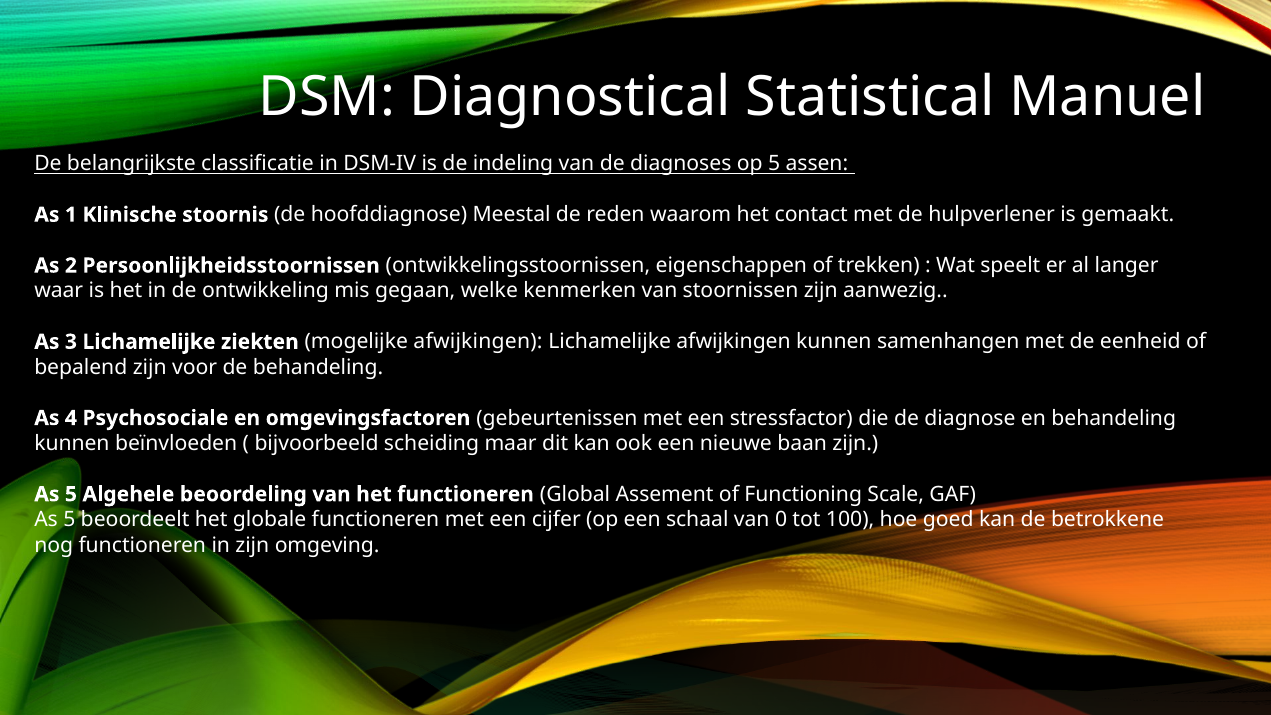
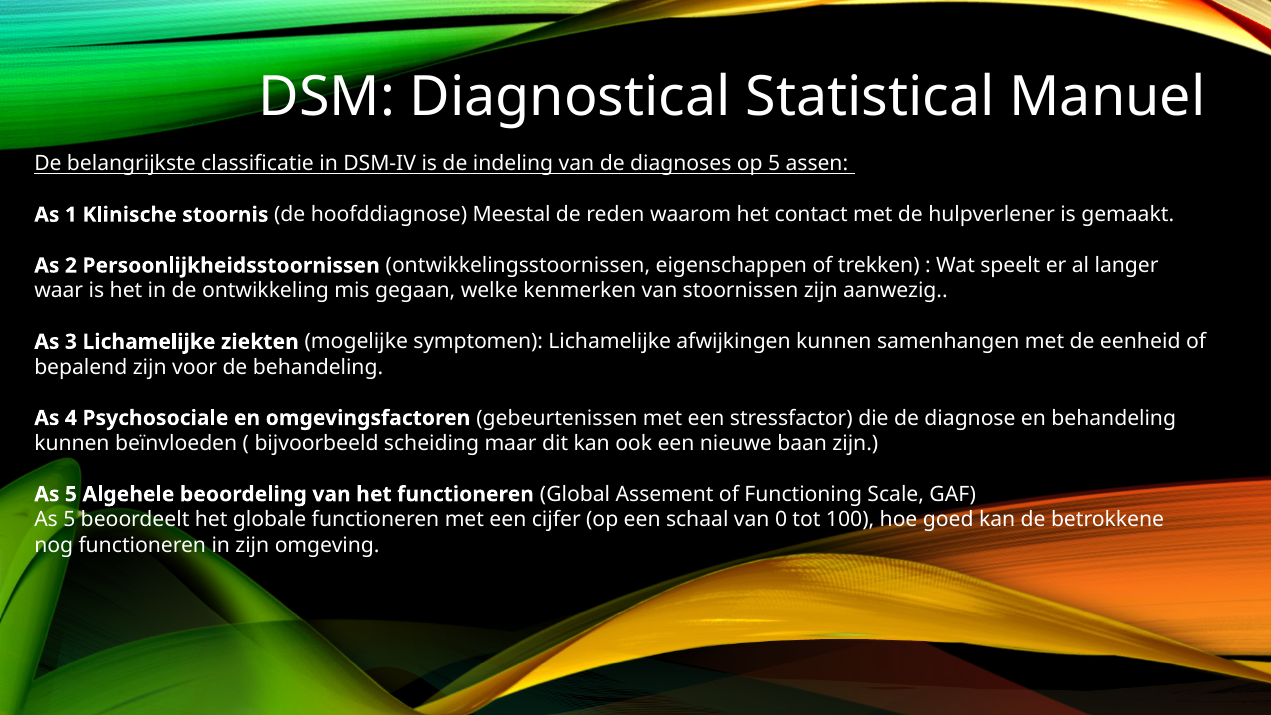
mogelijke afwijkingen: afwijkingen -> symptomen (478, 342)
